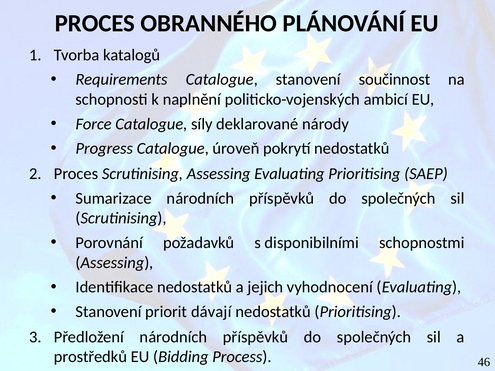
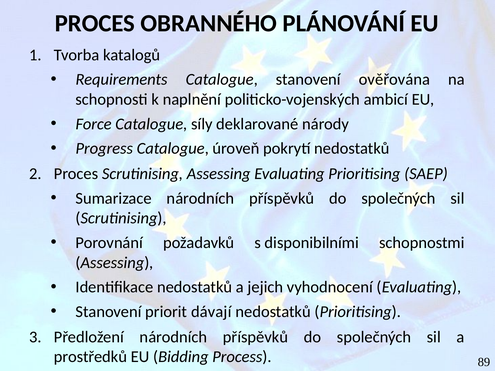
součinnost: součinnost -> ověřována (394, 80)
46: 46 -> 89 (484, 362)
